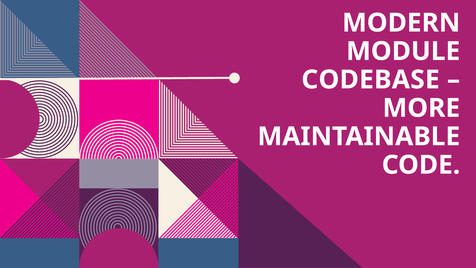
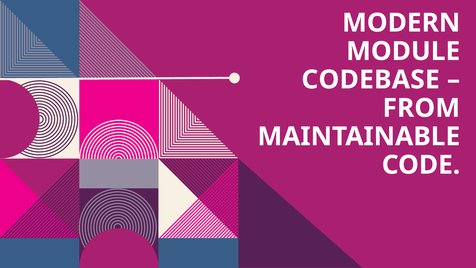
MORE: MORE -> FROM (421, 108)
